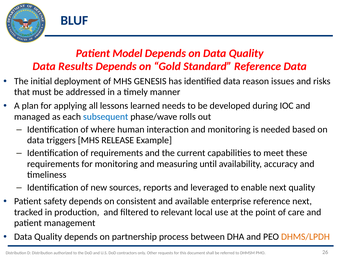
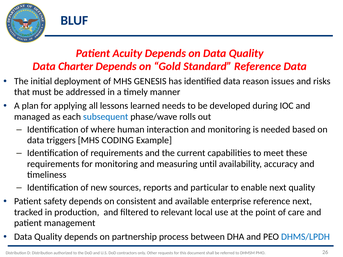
Model: Model -> Acuity (127, 53)
Results: Results -> Charter (76, 67)
RELEASE: RELEASE -> CODING (118, 140)
leveraged: leveraged -> particular (209, 188)
DHMS/LPDH colour: orange -> blue (305, 237)
